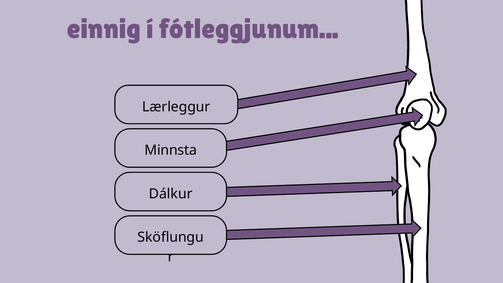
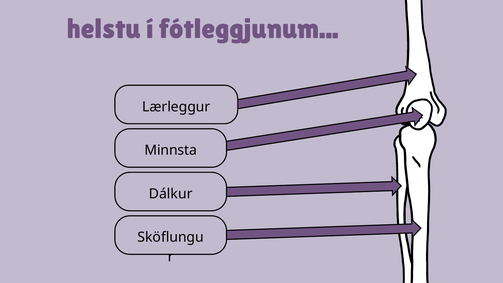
einnig: einnig -> helstu (104, 29)
